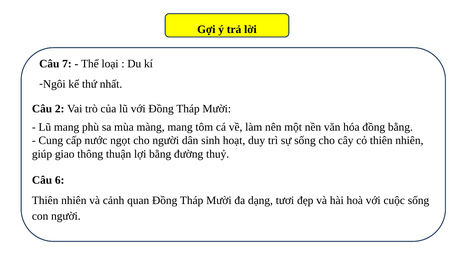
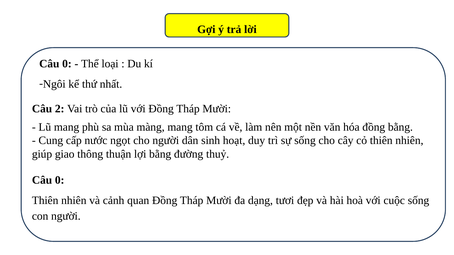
7: 7 -> 0 (67, 64)
6: 6 -> 0 (60, 180)
